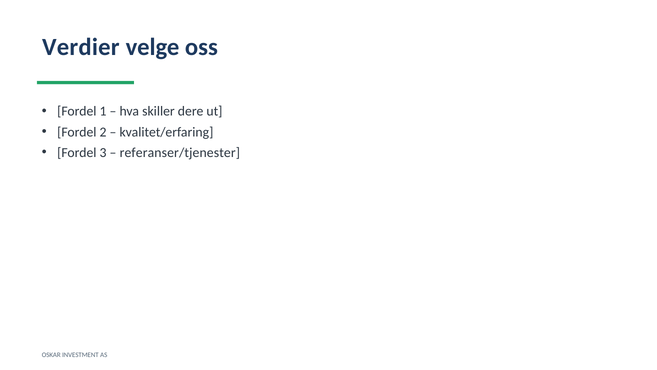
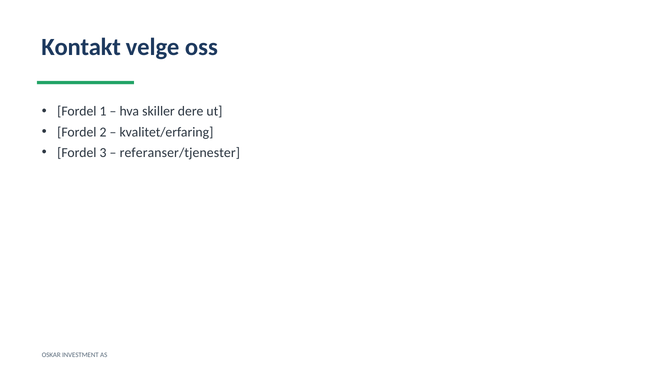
Verdier: Verdier -> Kontakt (81, 47)
